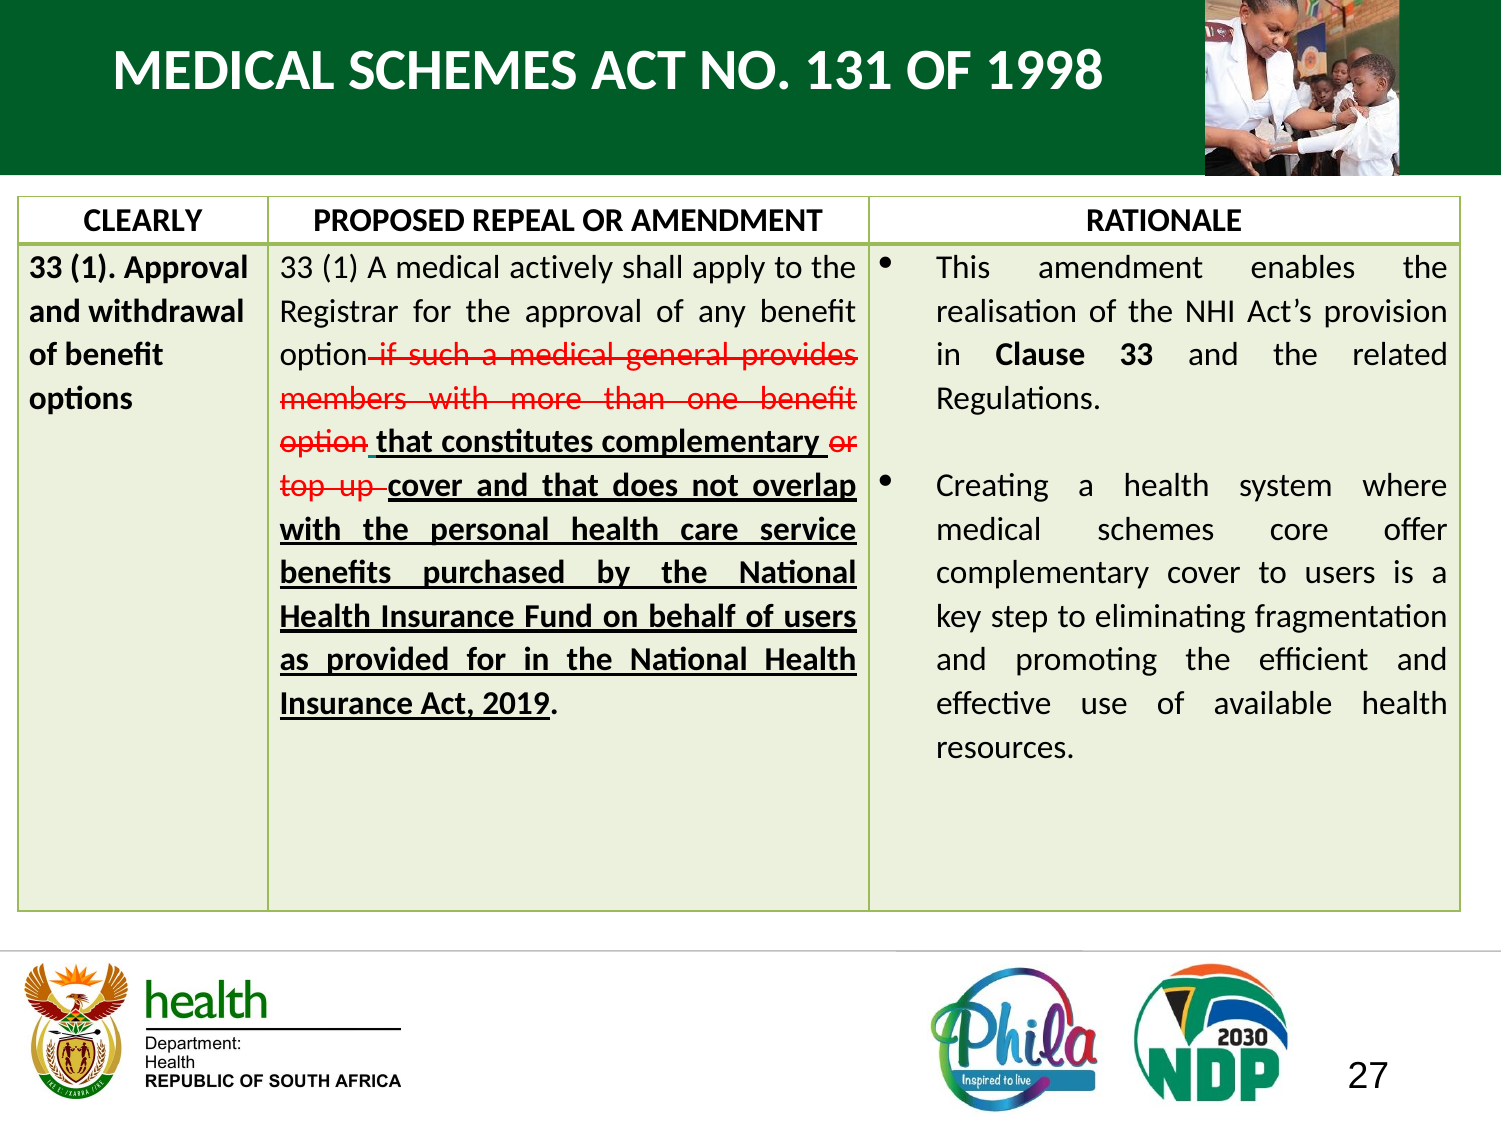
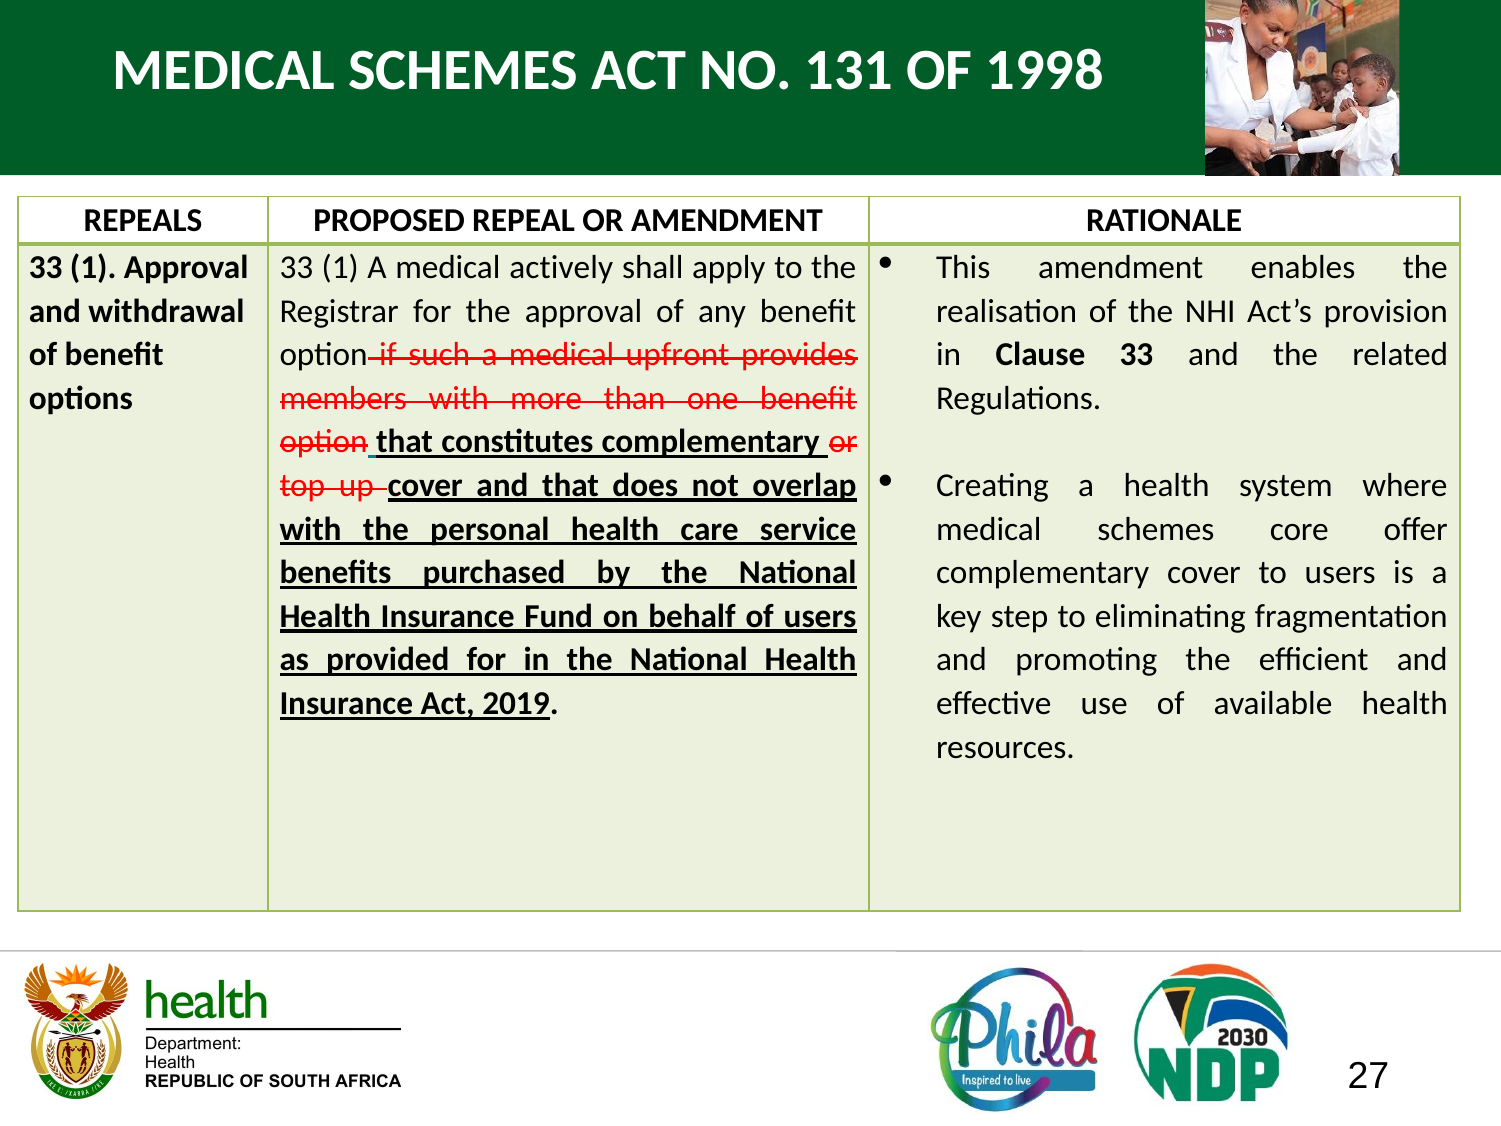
CLEARLY: CLEARLY -> REPEALS (143, 220)
general: general -> upfront (678, 355)
